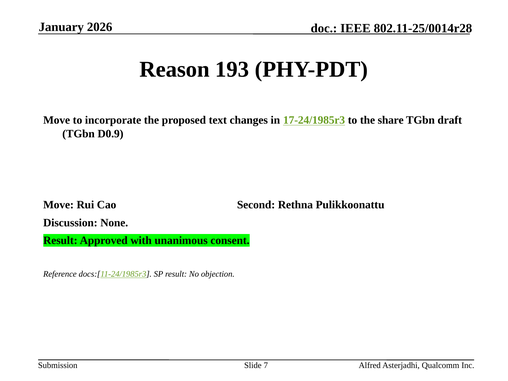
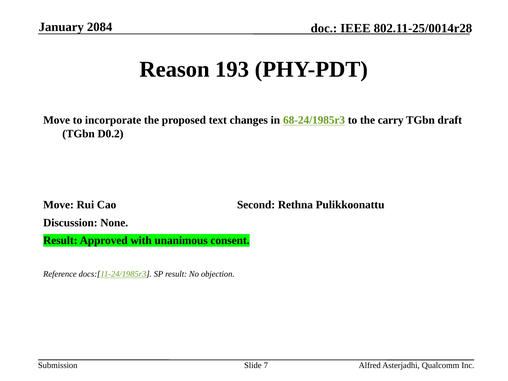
2026: 2026 -> 2084 (100, 27)
17-24/1985r3: 17-24/1985r3 -> 68-24/1985r3 (314, 120)
share: share -> carry (391, 120)
D0.9: D0.9 -> D0.2 (110, 134)
